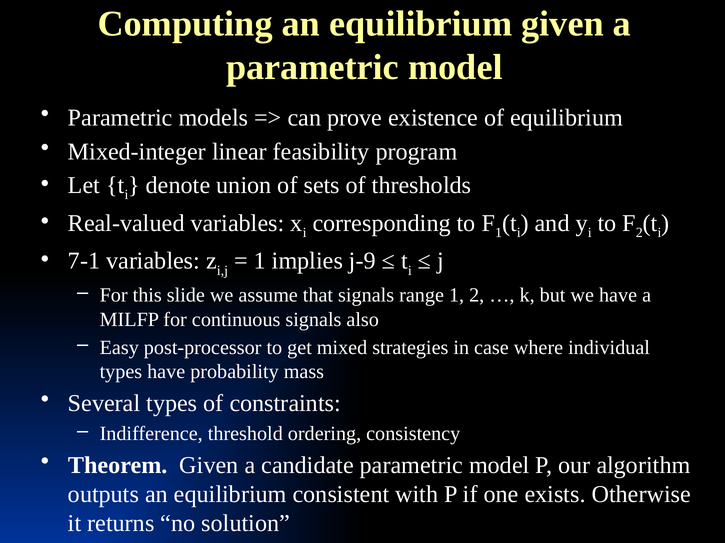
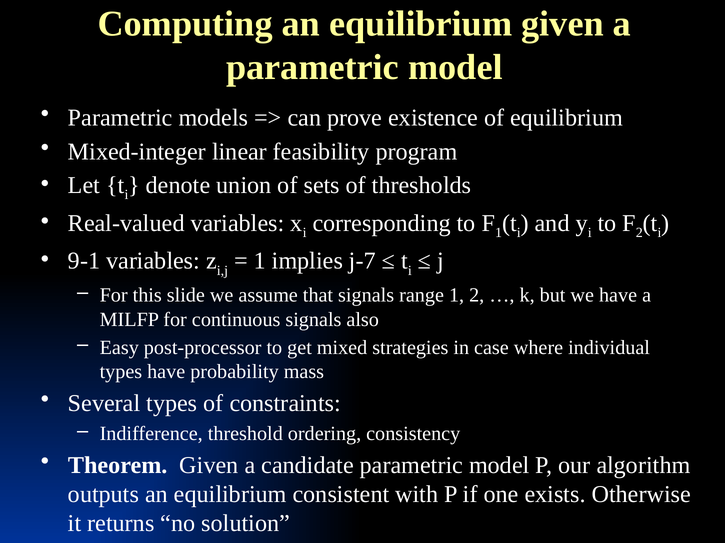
7-1: 7-1 -> 9-1 (84, 261)
j-9: j-9 -> j-7 (362, 261)
